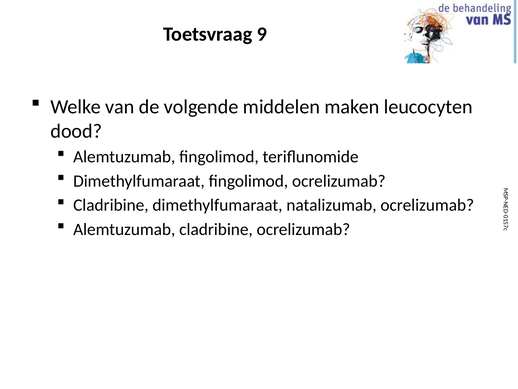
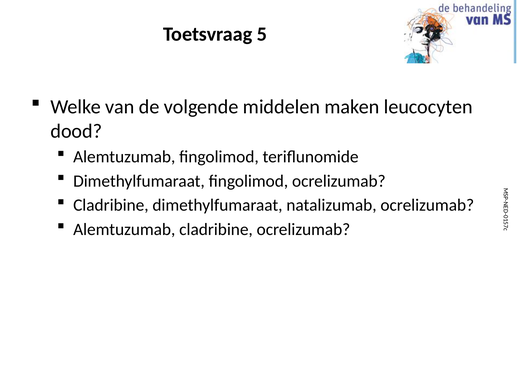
Toetsvraag 9: 9 -> 5 (262, 34)
